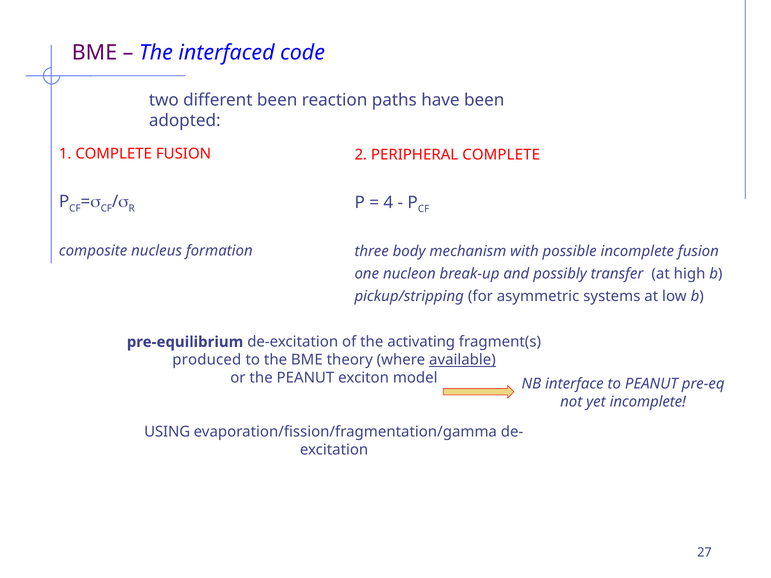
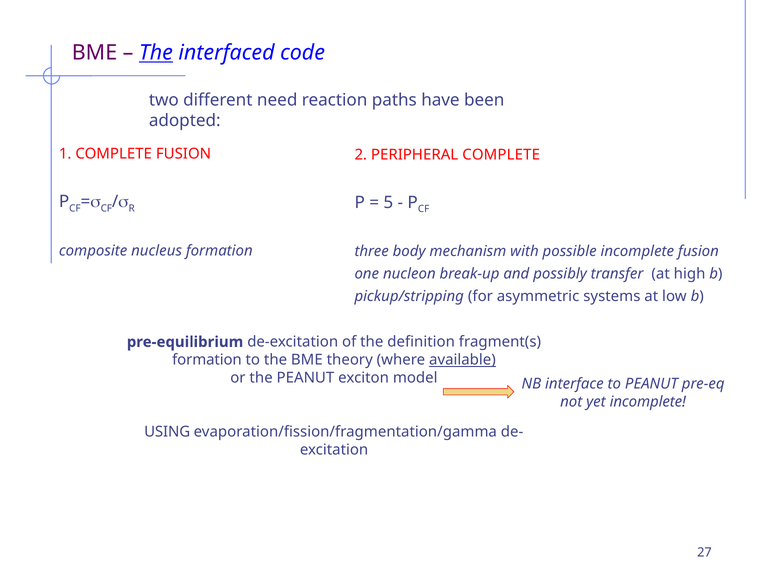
The underline: none -> present (156, 53)
different been: been -> need (277, 100)
4: 4 -> 5 (388, 202)
activating: activating -> definition (421, 342)
produced: produced -> formation (207, 360)
